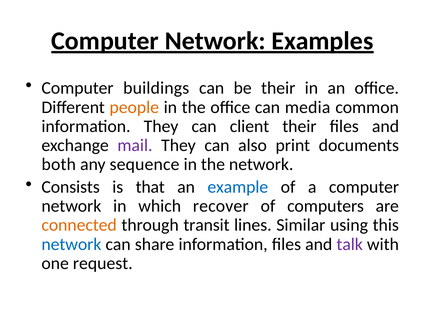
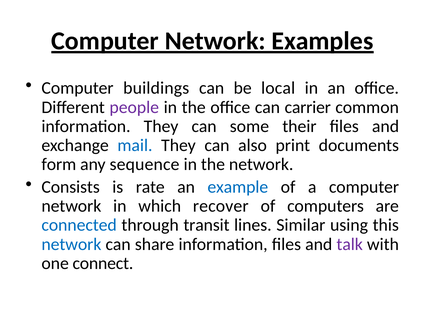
be their: their -> local (278, 88)
people colour: orange -> purple (134, 107)
media: media -> carrier (308, 107)
client: client -> some (249, 127)
mail colour: purple -> blue (135, 146)
both: both -> form (59, 165)
that: that -> rate (150, 187)
connected colour: orange -> blue (79, 226)
request: request -> connect (103, 264)
